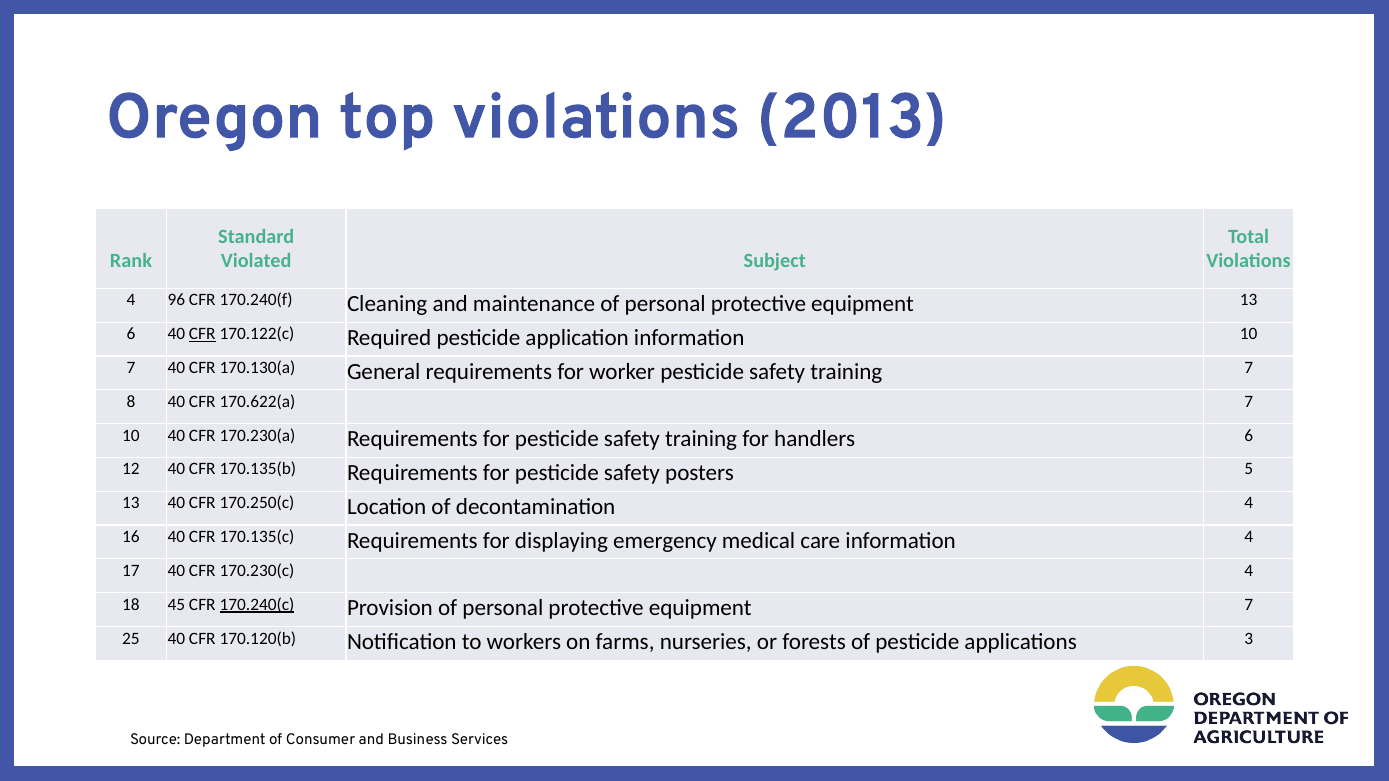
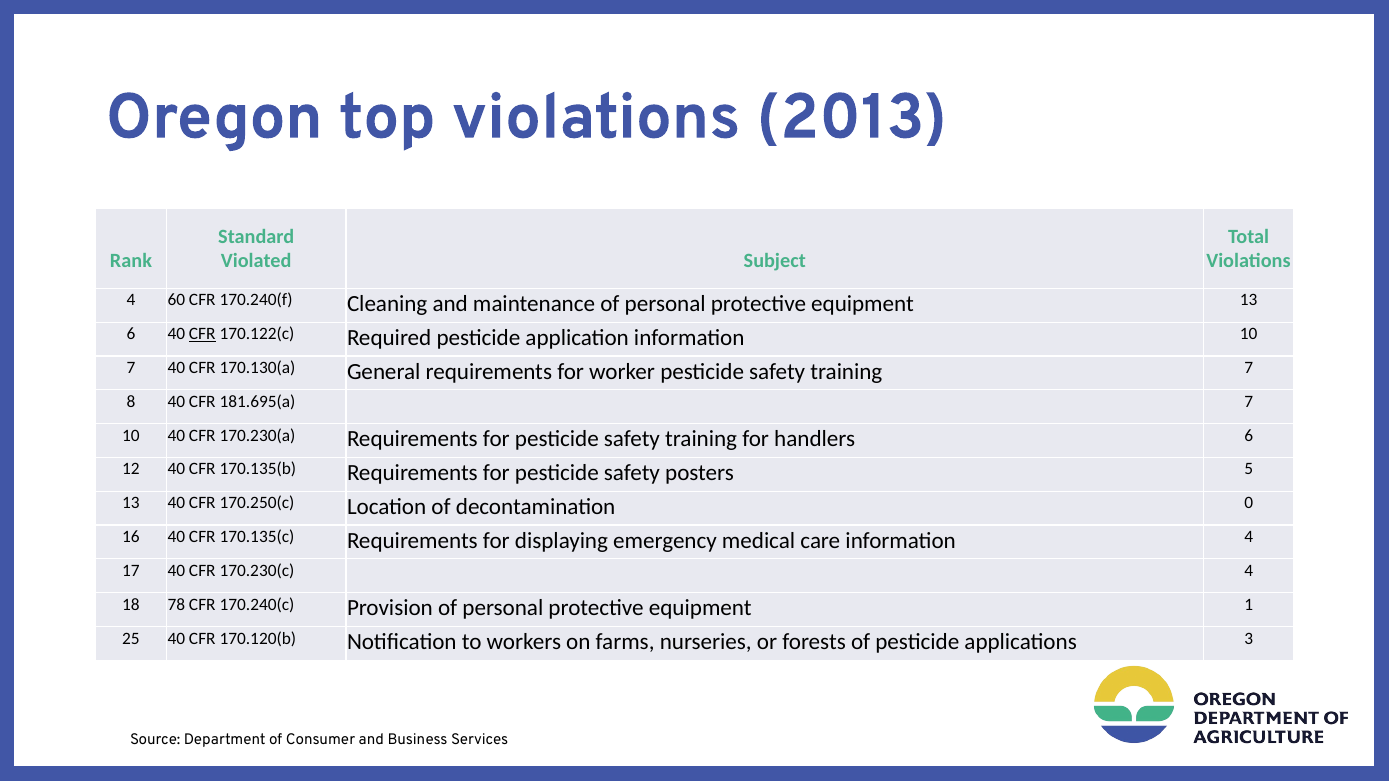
96: 96 -> 60 (176, 300)
170.622(a: 170.622(a -> 181.695(a (257, 402)
decontamination 4: 4 -> 0 (1249, 503)
45: 45 -> 78 (176, 605)
170.240(c underline: present -> none (257, 605)
equipment 7: 7 -> 1 (1249, 605)
